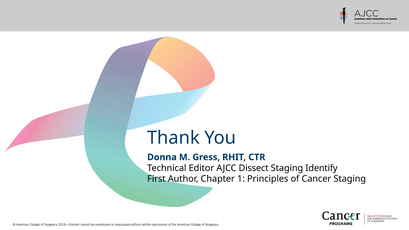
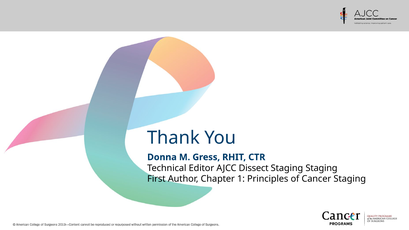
Staging Identify: Identify -> Staging (322, 168)
